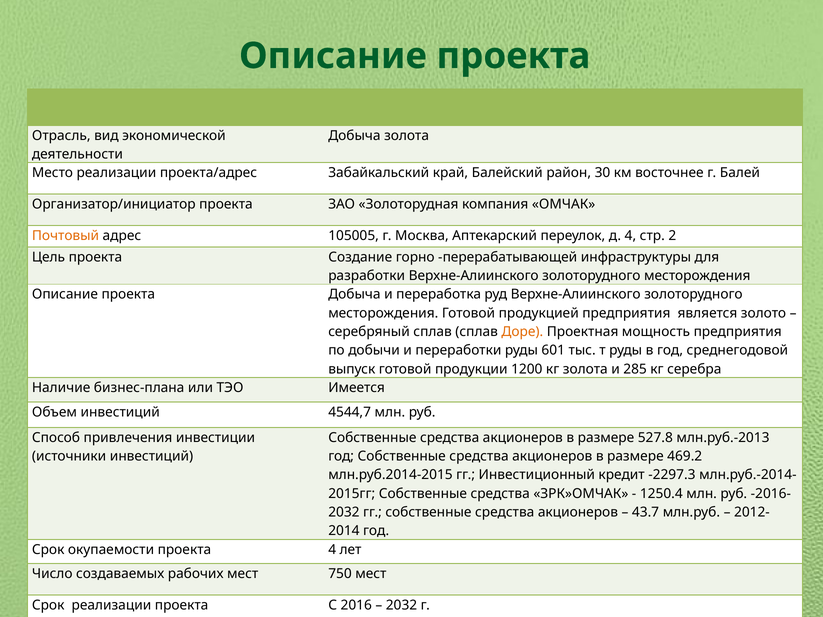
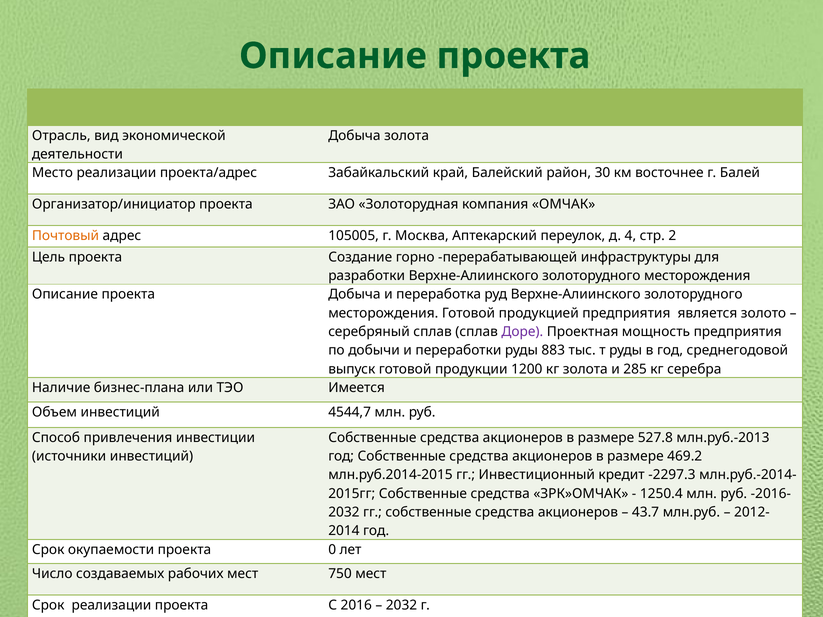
Доре colour: orange -> purple (522, 332)
601: 601 -> 883 (553, 351)
проекта 4: 4 -> 0 (332, 550)
